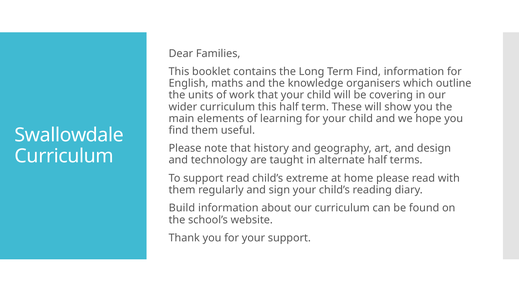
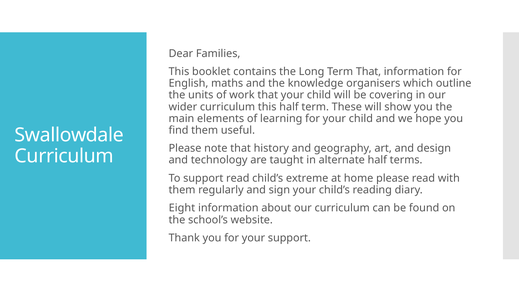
Term Find: Find -> That (369, 72)
Build: Build -> Eight (182, 208)
